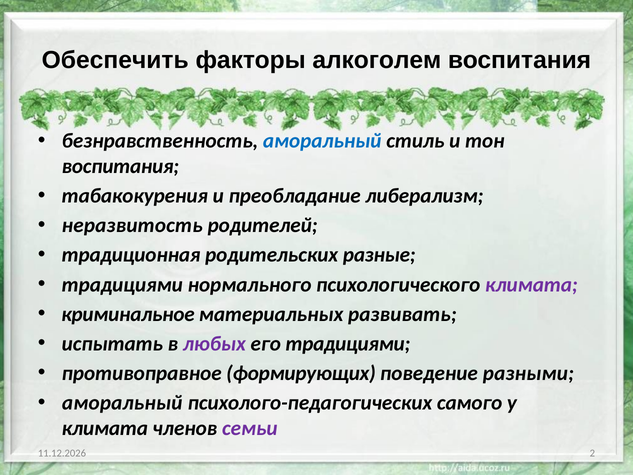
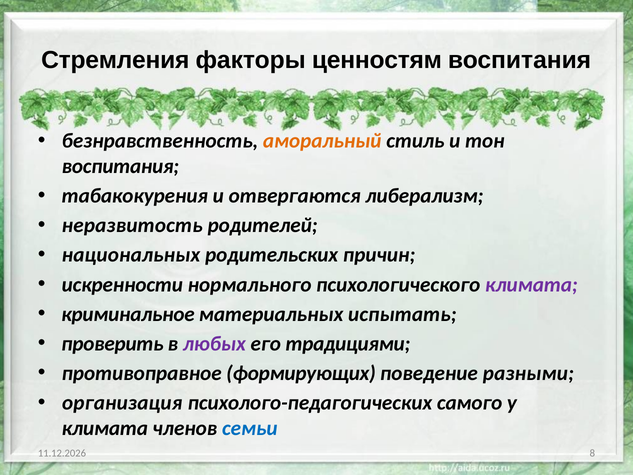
Обеспечить: Обеспечить -> Стремления (115, 60)
алкоголем: алкоголем -> ценностям (377, 60)
аморальный colour: blue -> orange (322, 141)
преобладание: преобладание -> отвергаются (295, 196)
традиционная: традиционная -> национальных (131, 255)
разные: разные -> причин (379, 255)
традициями: традициями -> искренности (122, 284)
развивать: развивать -> испытать (402, 314)
испытать: испытать -> проверить (112, 343)
аморальный: аморальный -> организация (122, 403)
семьи colour: purple -> blue (250, 428)
2: 2 -> 8 (592, 453)
